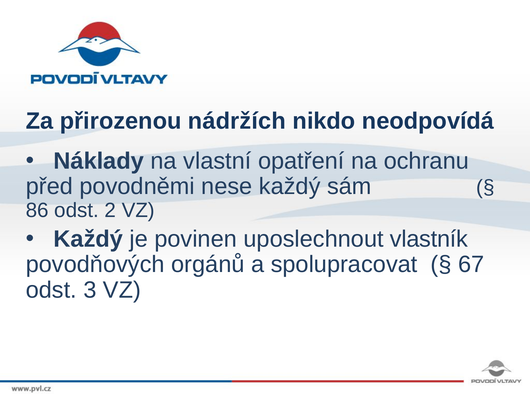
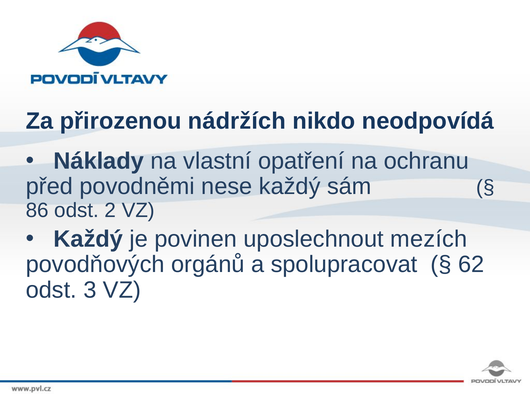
vlastník: vlastník -> mezích (429, 239)
67: 67 -> 62 (471, 264)
